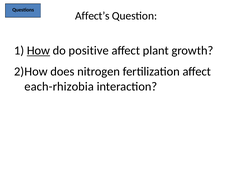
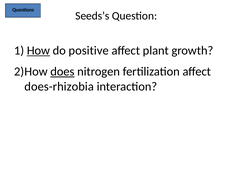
Affect’s: Affect’s -> Seeds’s (92, 16)
does underline: none -> present (62, 72)
each-rhizobia: each-rhizobia -> does-rhizobia (59, 87)
